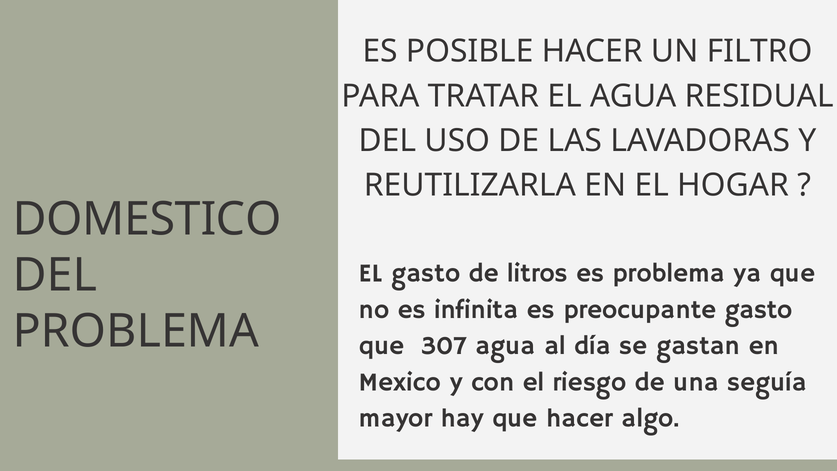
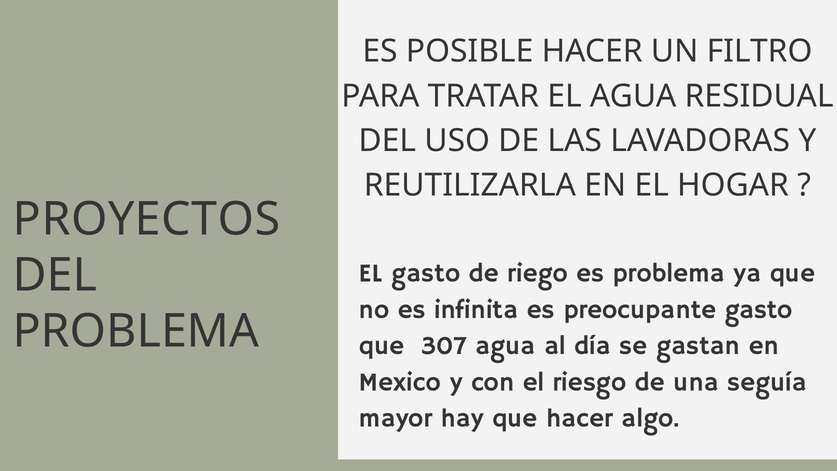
DOMESTICO: DOMESTICO -> PROYECTOS (147, 219)
litros: litros -> riego (538, 273)
